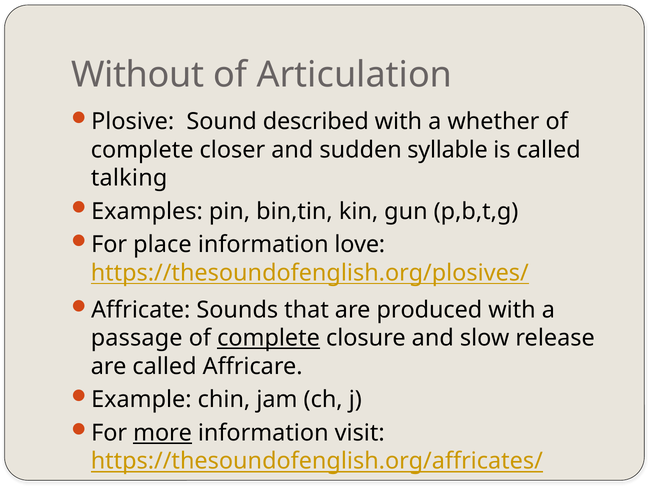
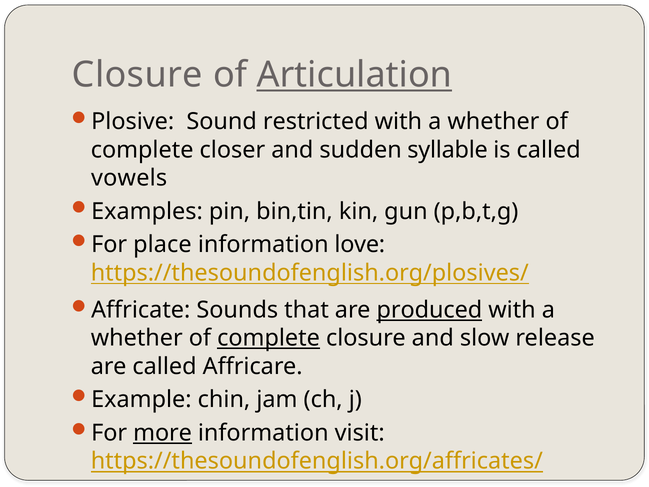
Without: Without -> Closure (137, 75)
Articulation underline: none -> present (354, 75)
described: described -> restricted (316, 122)
talking: talking -> vowels (129, 178)
produced underline: none -> present (429, 310)
passage: passage -> whether (137, 338)
